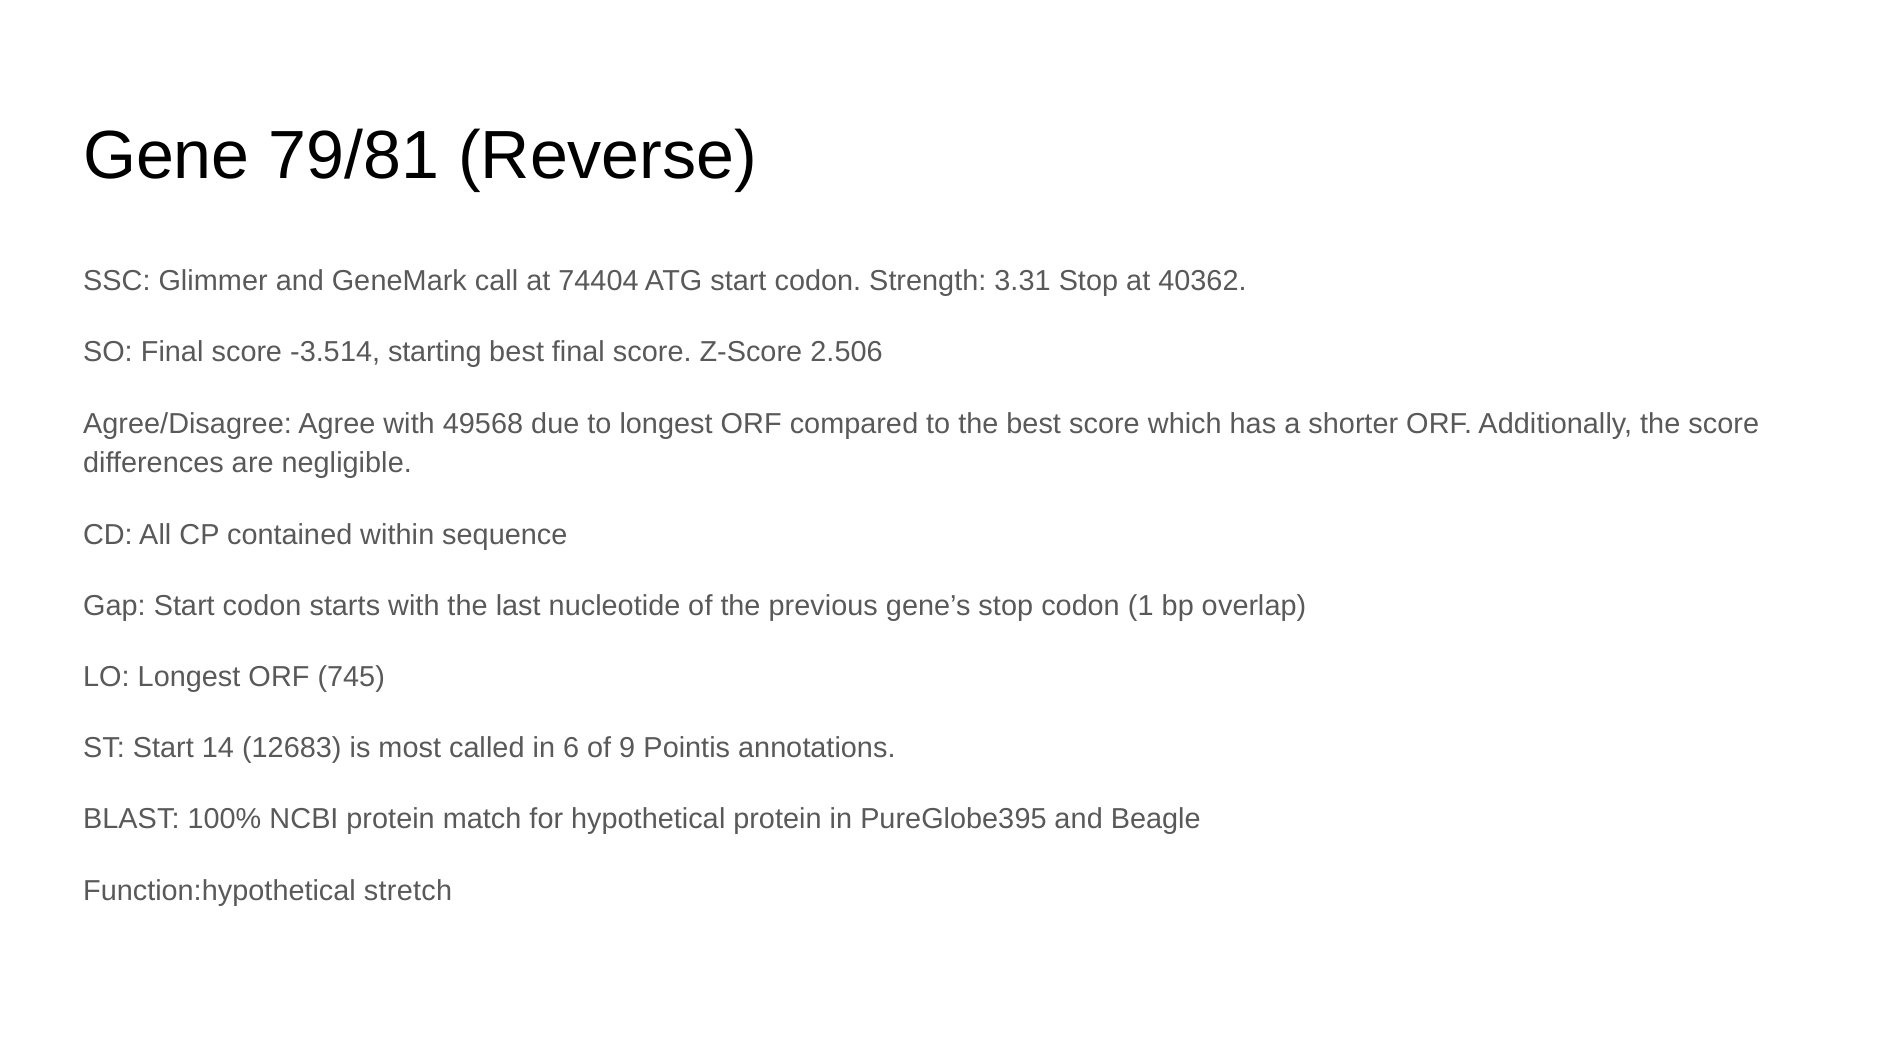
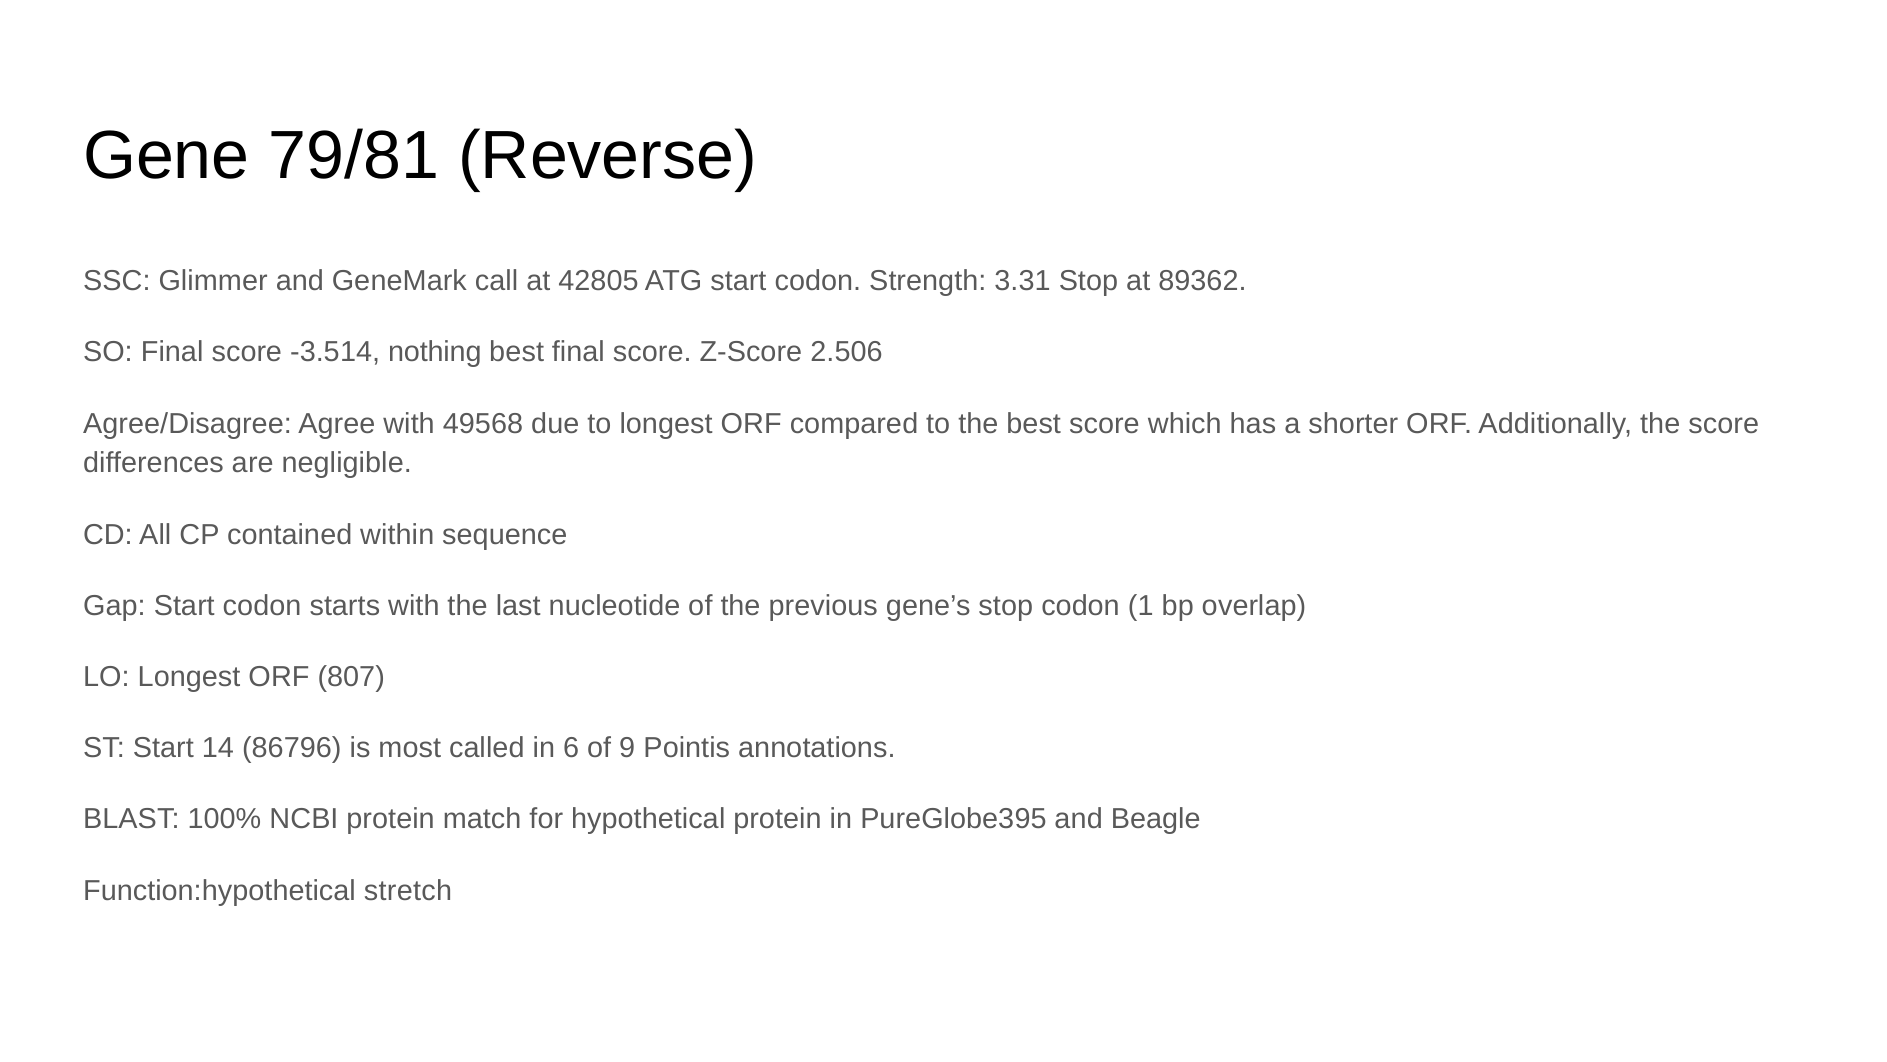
74404: 74404 -> 42805 (598, 281)
40362: 40362 -> 89362 (1202, 281)
starting: starting -> nothing (435, 352)
745: 745 -> 807 (351, 677)
12683: 12683 -> 86796 (292, 748)
